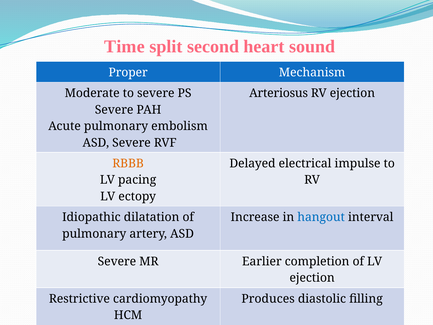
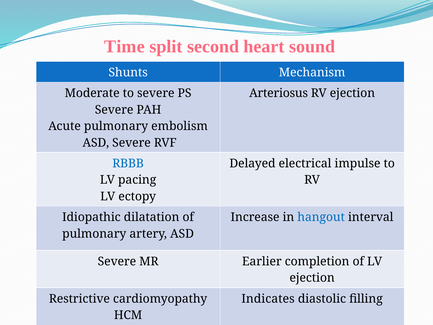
Proper: Proper -> Shunts (128, 72)
RBBB colour: orange -> blue (128, 163)
Produces: Produces -> Indicates (268, 299)
